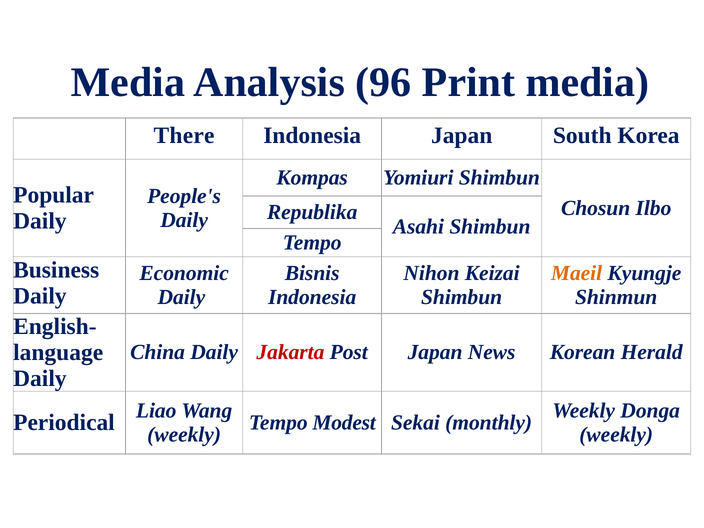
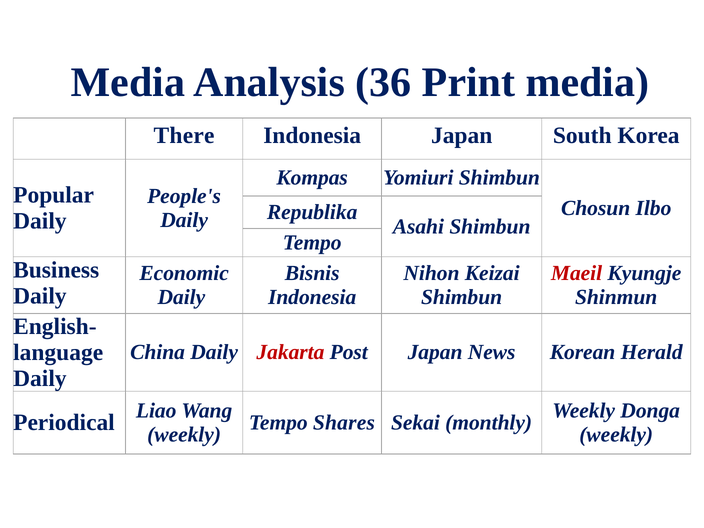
96: 96 -> 36 (383, 83)
Maeil colour: orange -> red (577, 273)
Modest: Modest -> Shares (344, 423)
